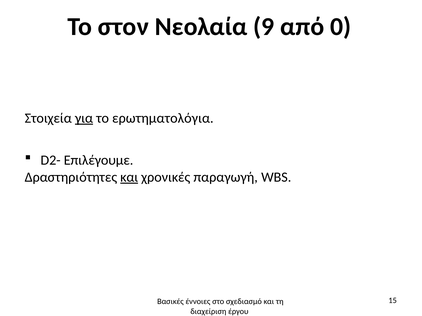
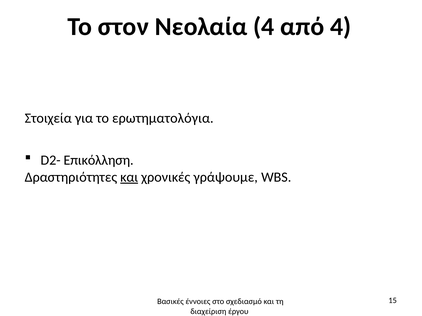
Νεολαία 9: 9 -> 4 (264, 27)
από 0: 0 -> 4 (341, 27)
για underline: present -> none (84, 118)
Επιλέγουμε: Επιλέγουμε -> Επικόλληση (99, 161)
παραγωγή: παραγωγή -> γράψουμε (226, 177)
